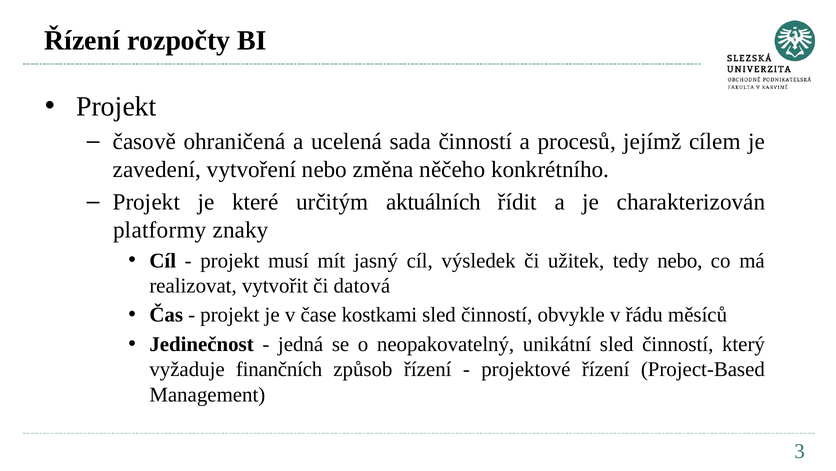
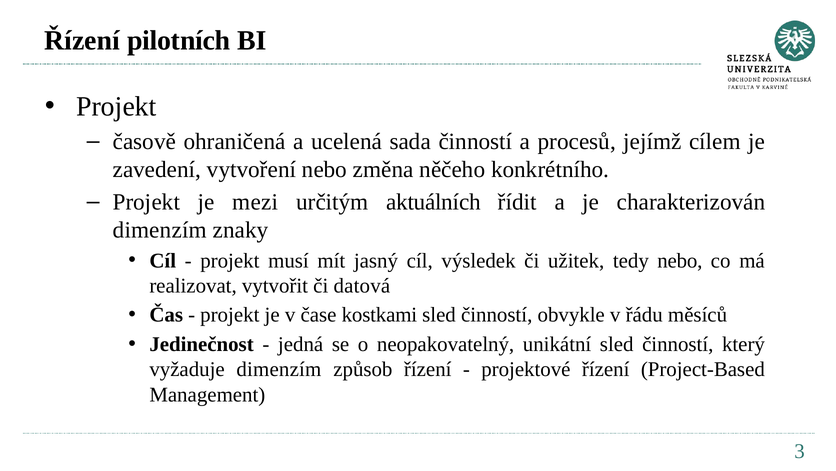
rozpočty: rozpočty -> pilotních (179, 41)
které: které -> mezi (255, 202)
platformy: platformy -> dimenzím (160, 230)
vyžaduje finančních: finančních -> dimenzím (279, 369)
